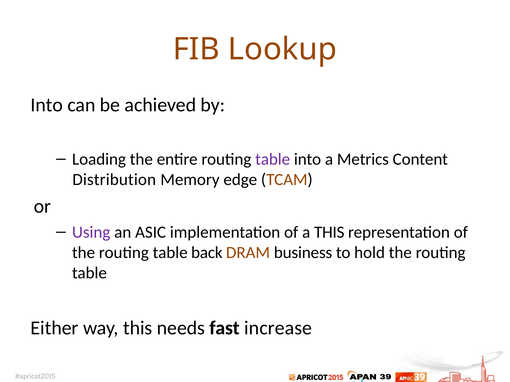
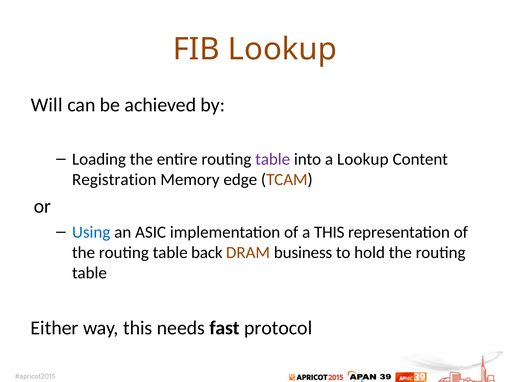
Into: Into -> Will (47, 105)
a Metrics: Metrics -> Lookup (363, 159)
Distribution: Distribution -> Registration (114, 180)
Using colour: purple -> blue (91, 232)
increase: increase -> protocol (278, 328)
